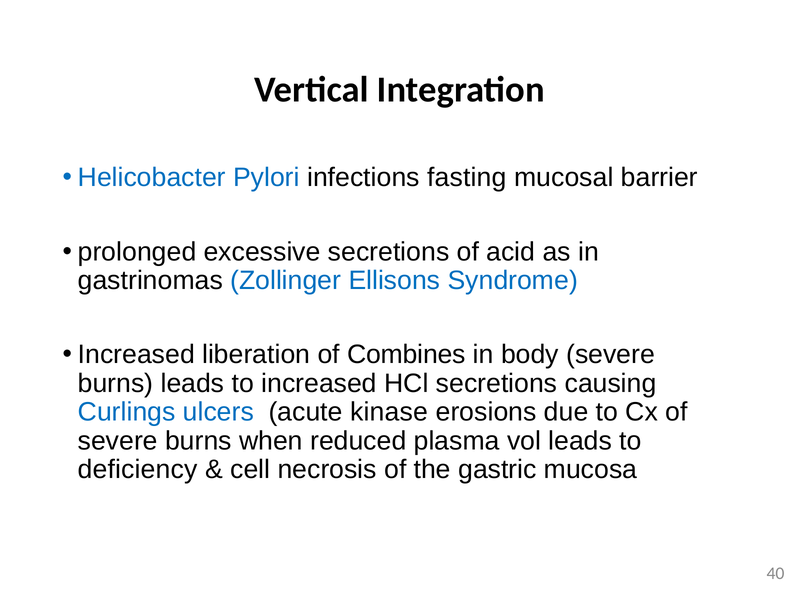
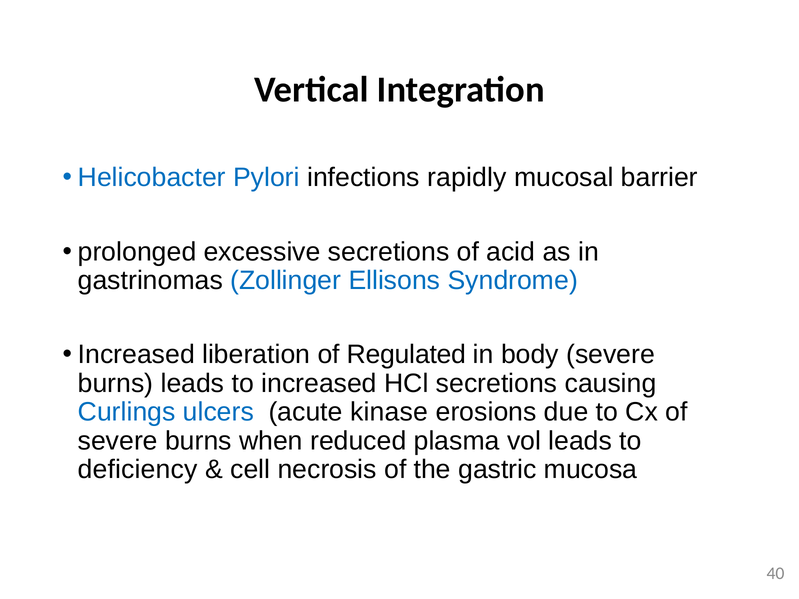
fasting: fasting -> rapidly (467, 178)
Combines: Combines -> Regulated (406, 355)
